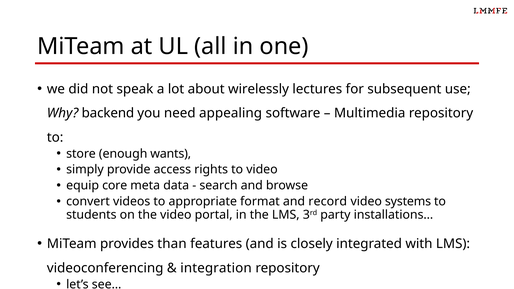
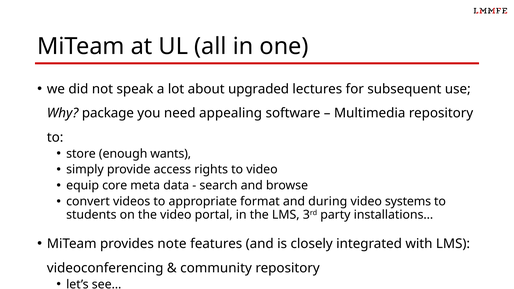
wirelessly: wirelessly -> upgraded (259, 89)
backend: backend -> package (108, 113)
record: record -> during (328, 202)
than: than -> note (172, 244)
integration: integration -> community (216, 268)
